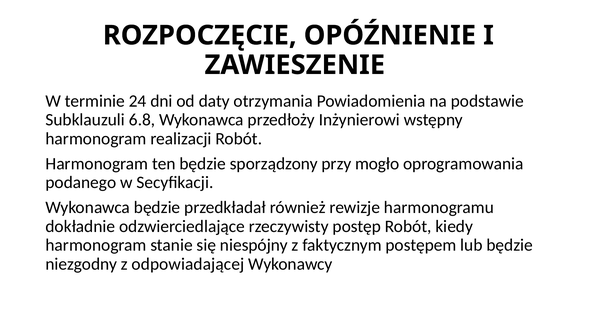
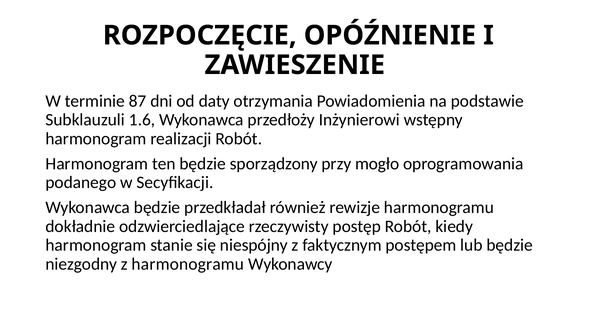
24: 24 -> 87 (138, 101)
6.8: 6.8 -> 1.6 (142, 120)
z odpowiadającej: odpowiadającej -> harmonogramu (188, 264)
